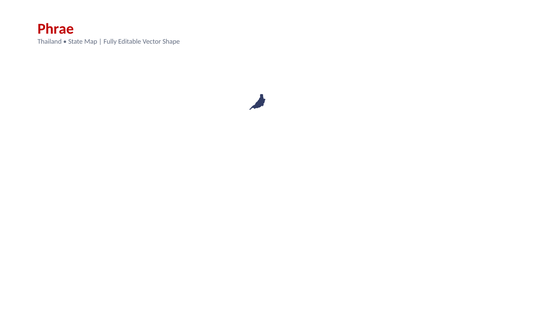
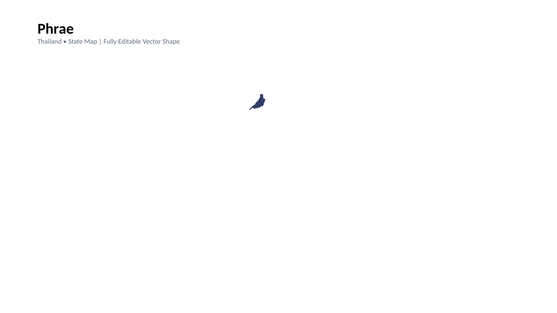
Phrae colour: red -> black (56, 29)
